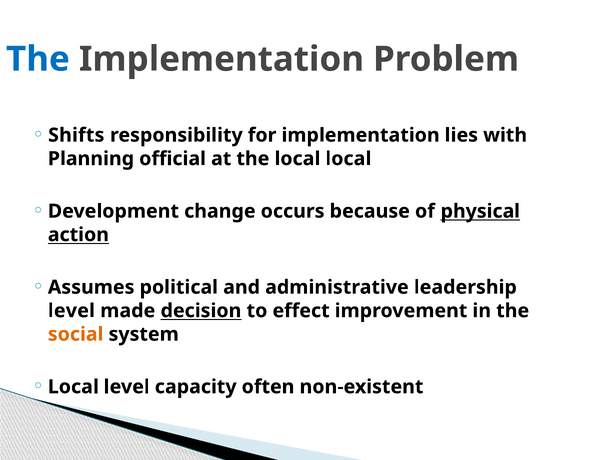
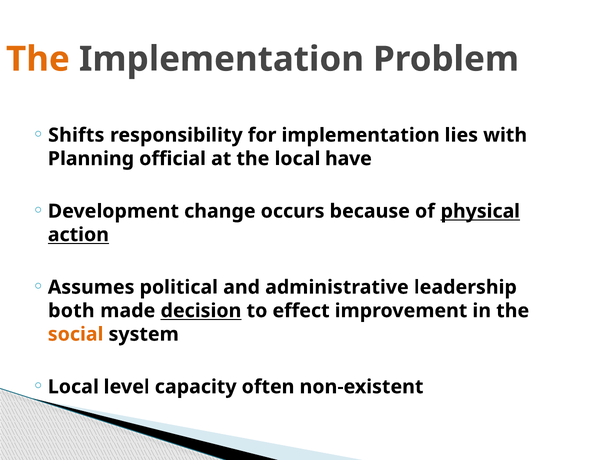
The colour: blue -> orange (38, 59)
local local: local -> have (348, 159)
level: level -> both (71, 311)
